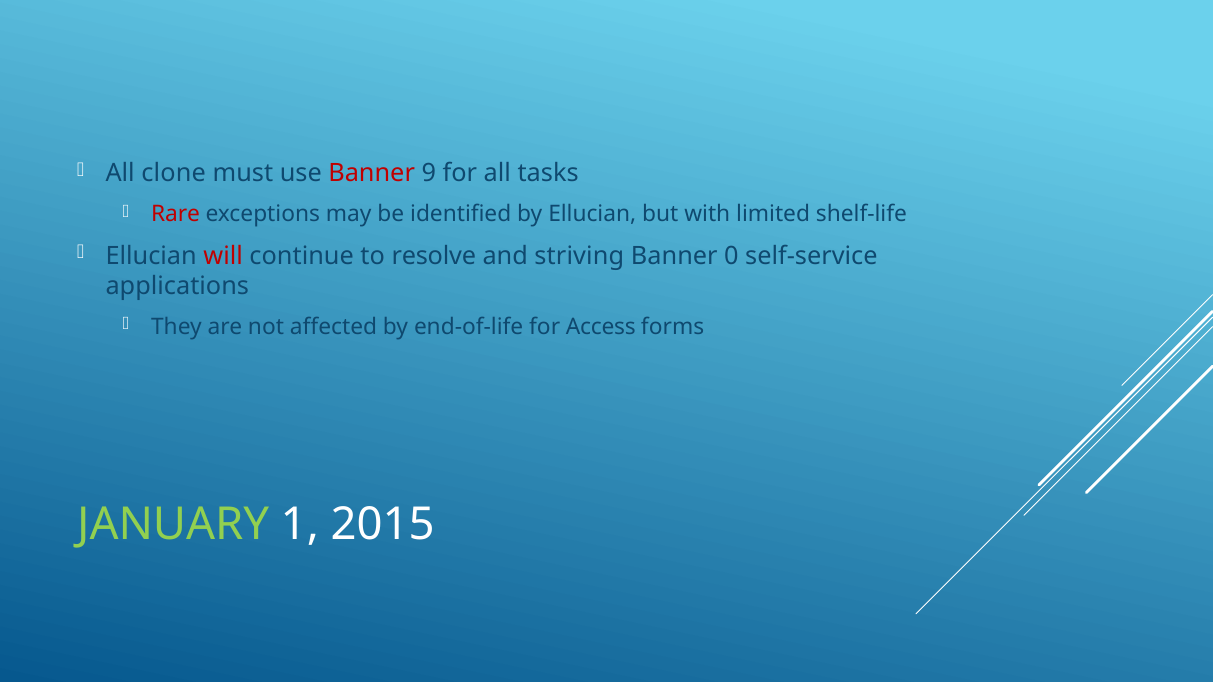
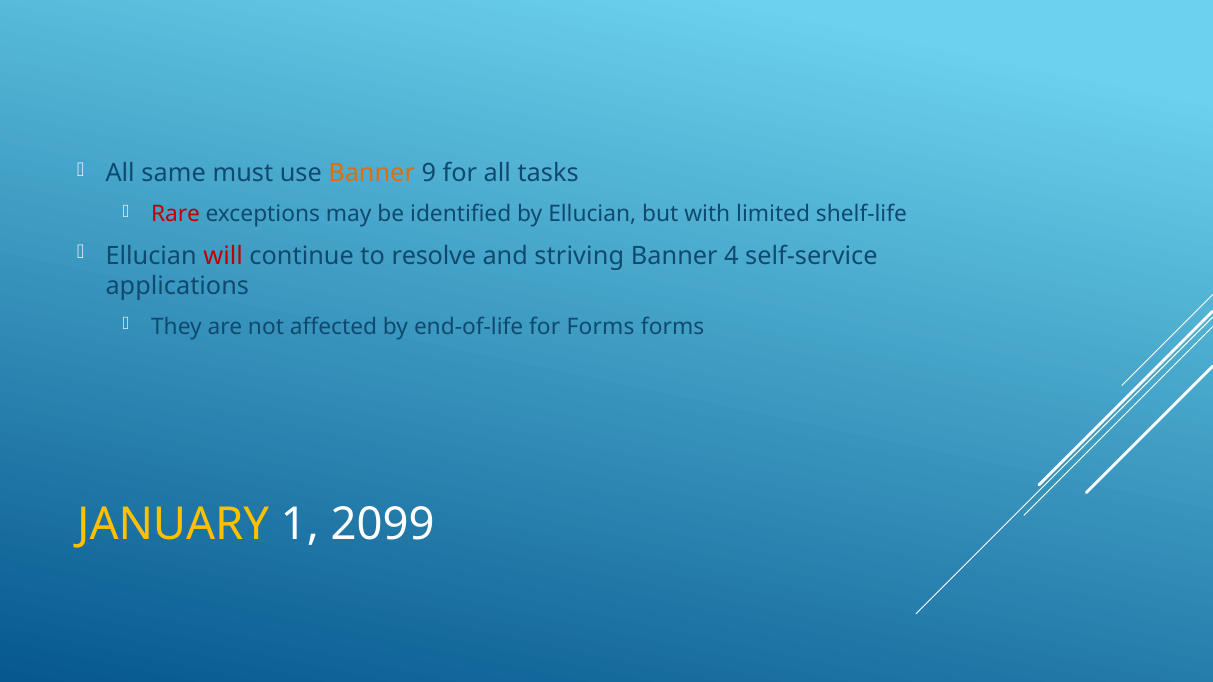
clone: clone -> same (174, 174)
Banner colour: red -> orange (372, 174)
0: 0 -> 4 (731, 256)
for Access: Access -> Forms (601, 327)
JANUARY colour: light green -> yellow (173, 525)
2015: 2015 -> 2099 (383, 525)
